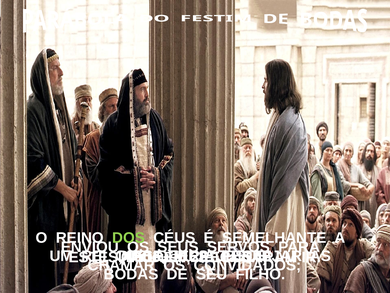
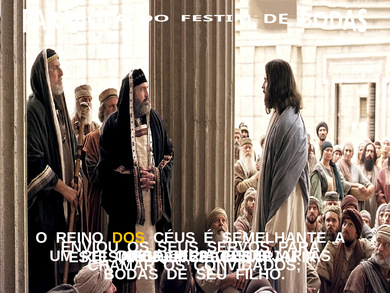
DOS colour: light green -> yellow (129, 237)
